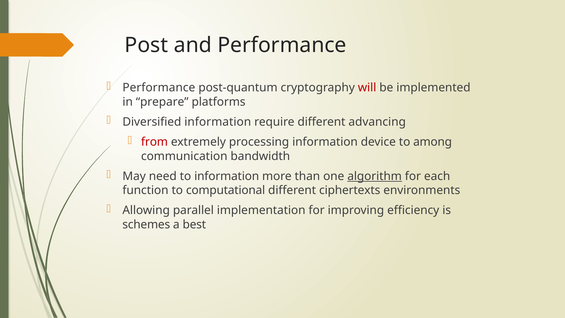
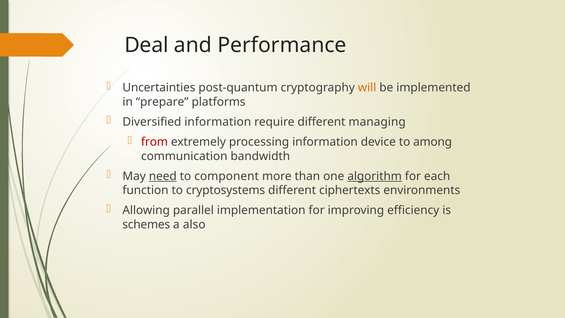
Post: Post -> Deal (146, 45)
Performance: Performance -> Uncertainties (159, 88)
will colour: red -> orange (367, 88)
advancing: advancing -> managing (377, 122)
need underline: none -> present (163, 176)
to information: information -> component (227, 176)
computational: computational -> cryptosystems (226, 190)
best: best -> also (194, 225)
